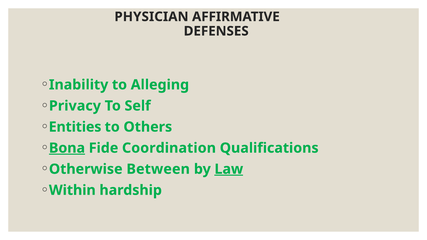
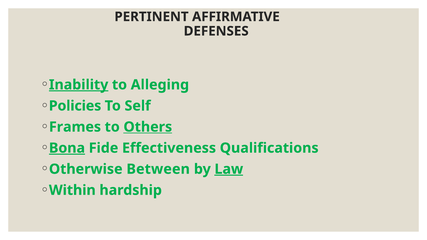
PHYSICIAN: PHYSICIAN -> PERTINENT (151, 17)
Inability underline: none -> present (79, 85)
Privacy: Privacy -> Policies (75, 106)
Entities: Entities -> Frames (75, 127)
Others underline: none -> present (148, 127)
Coordination: Coordination -> Effectiveness (169, 148)
